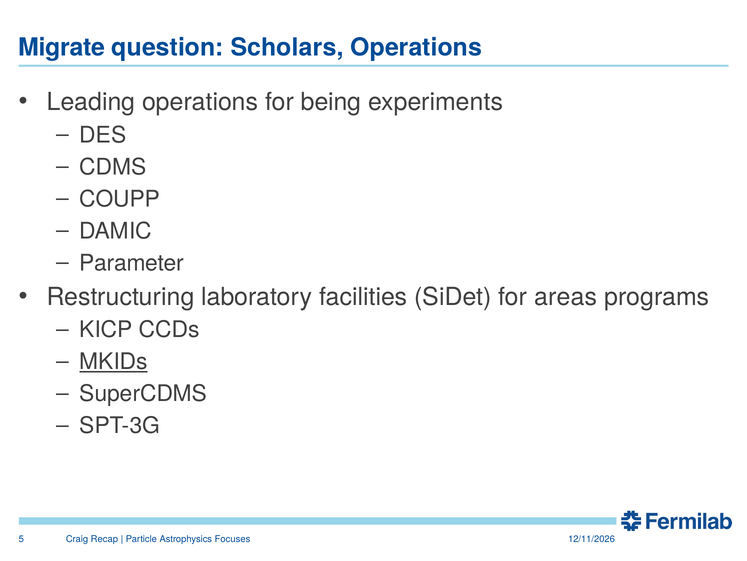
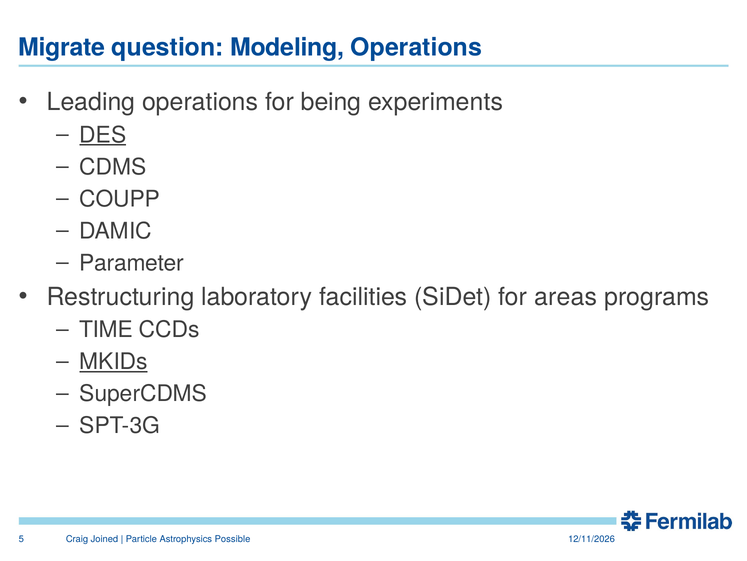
Scholars: Scholars -> Modeling (287, 48)
DES underline: none -> present (103, 135)
KICP: KICP -> TIME (106, 329)
Recap: Recap -> Joined (104, 539)
Focuses: Focuses -> Possible (233, 539)
